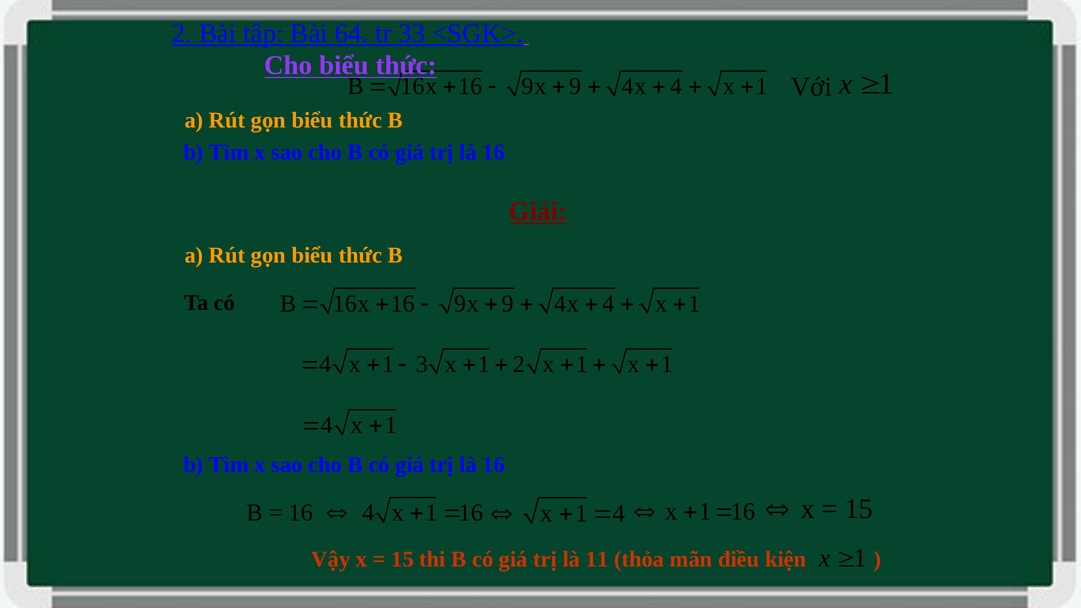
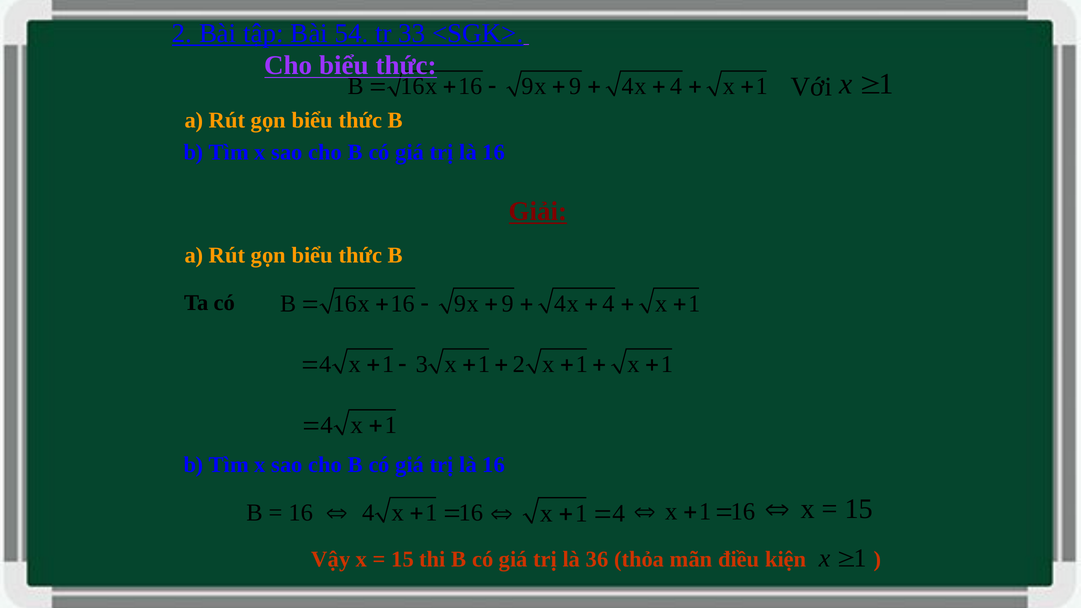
64: 64 -> 54 (352, 33)
11: 11 -> 36 (597, 560)
